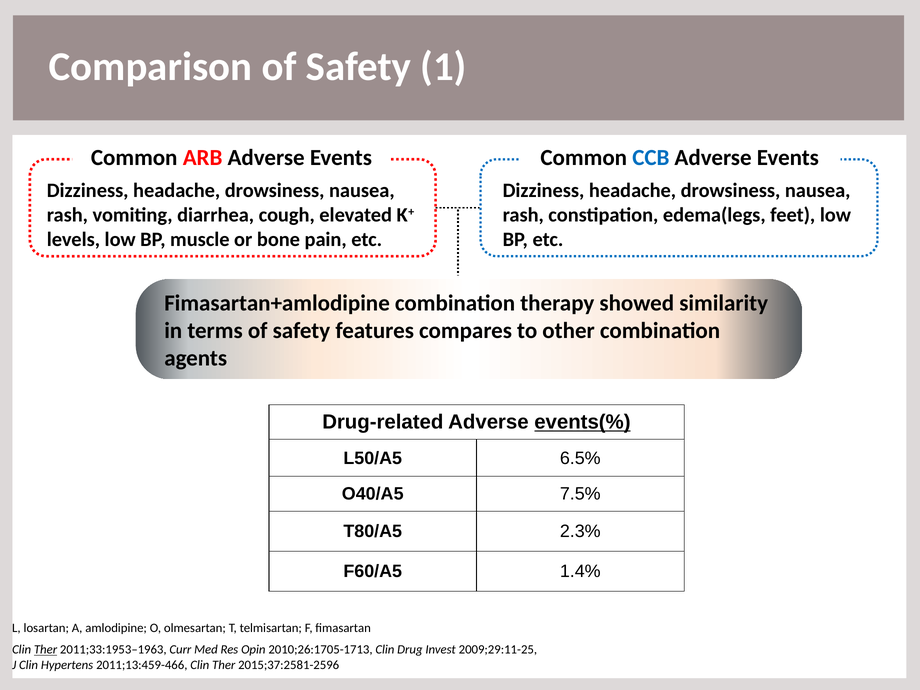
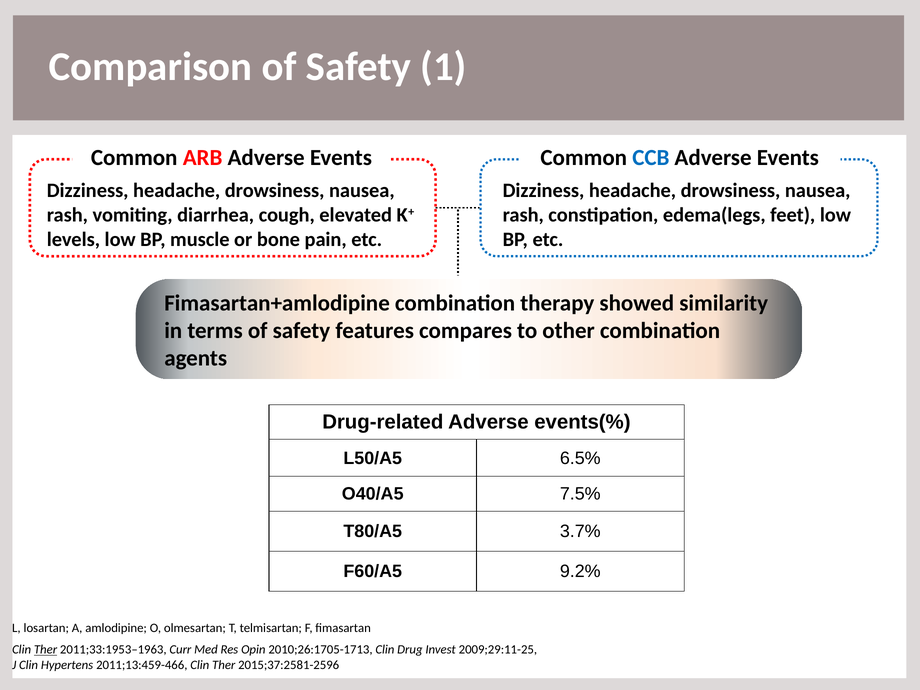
events(% underline: present -> none (582, 422)
2.3%: 2.3% -> 3.7% (580, 531)
1.4%: 1.4% -> 9.2% (580, 572)
